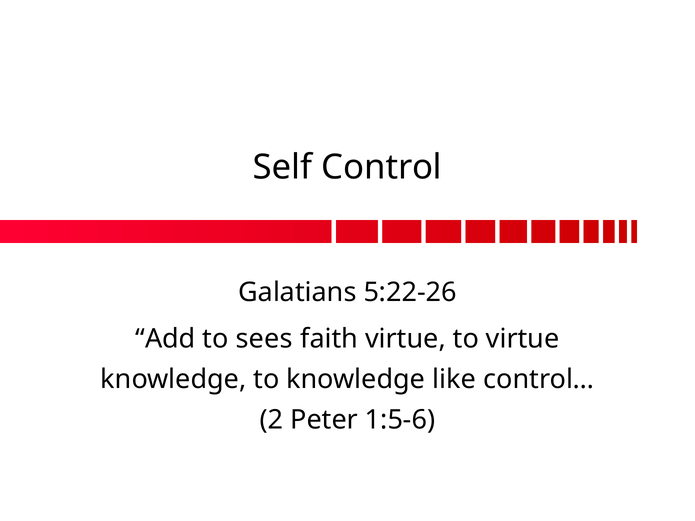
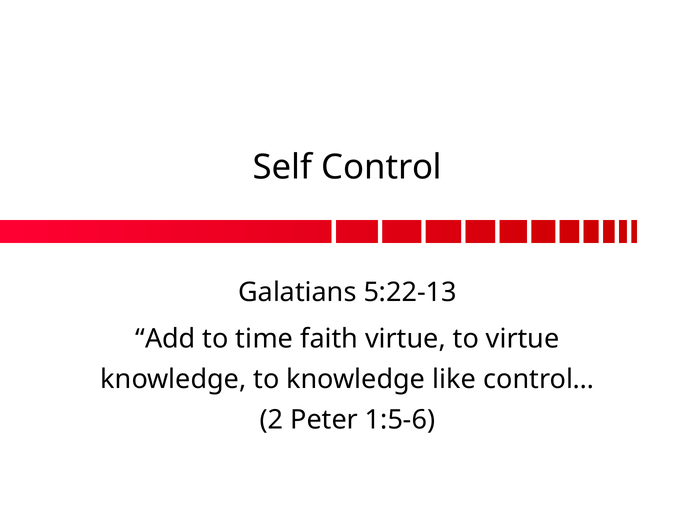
5:22-26: 5:22-26 -> 5:22-13 (410, 293)
sees: sees -> time (264, 339)
